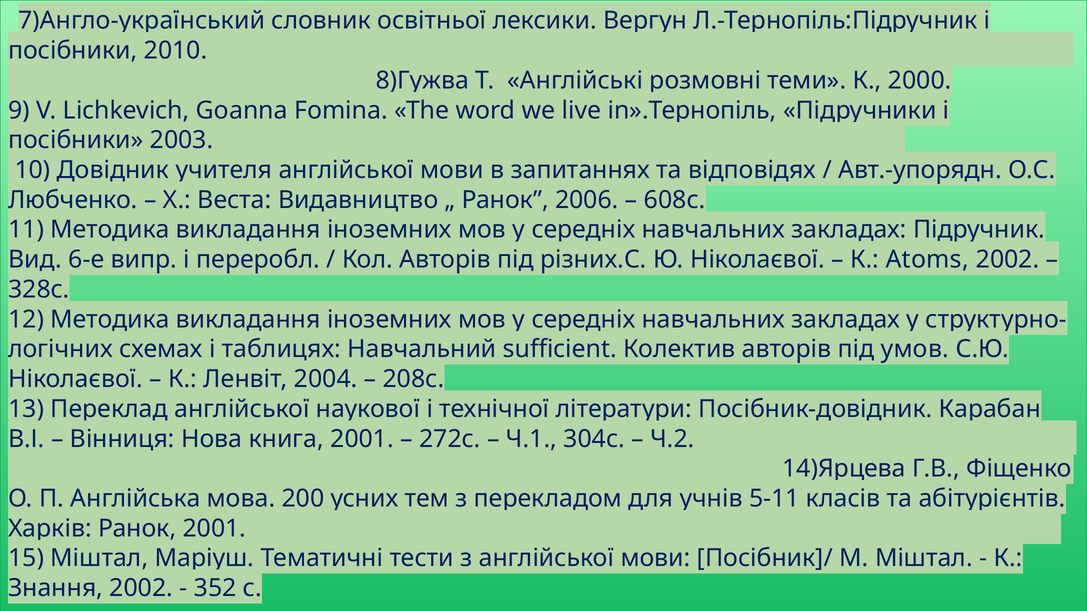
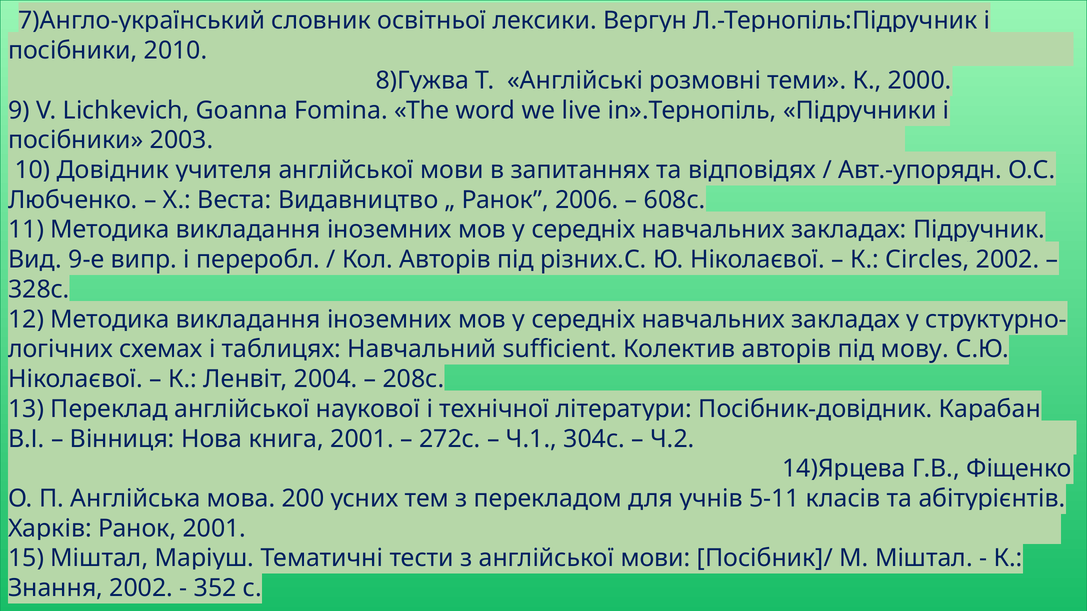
6-е: 6-е -> 9-е (86, 260)
Atoms: Atoms -> Circles (927, 260)
умов: умов -> мову (915, 349)
